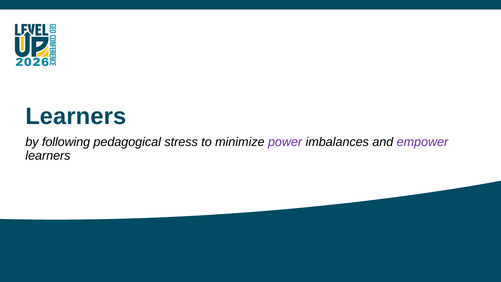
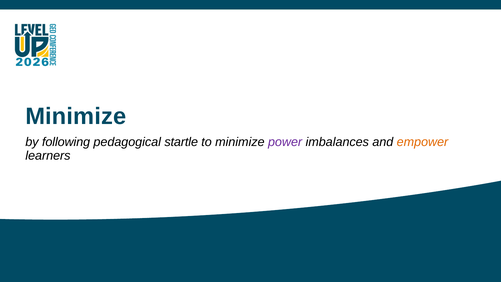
Learners: Learners -> Minimize (76, 116)
stress: stress -> startle (181, 142)
empower colour: purple -> orange (422, 142)
